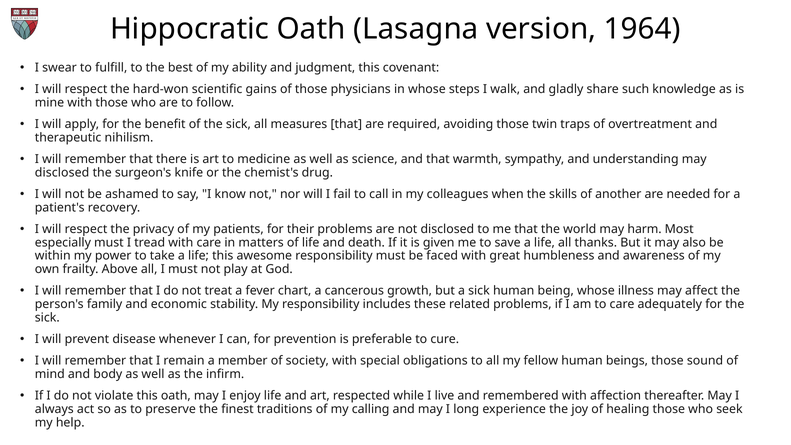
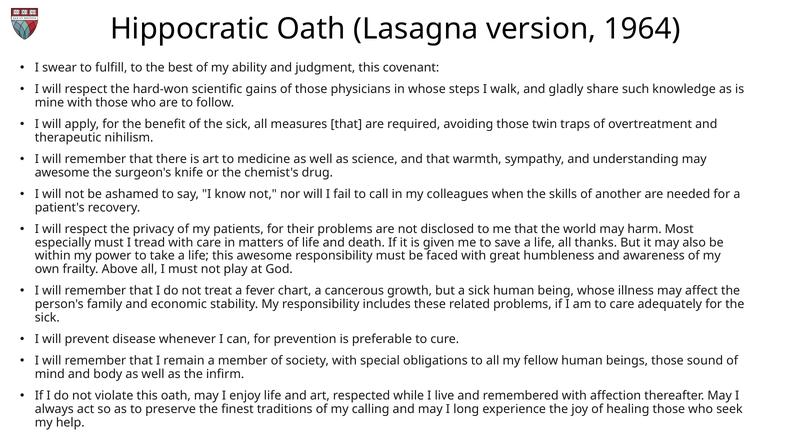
disclosed: disclosed -> awesome (62, 173)
